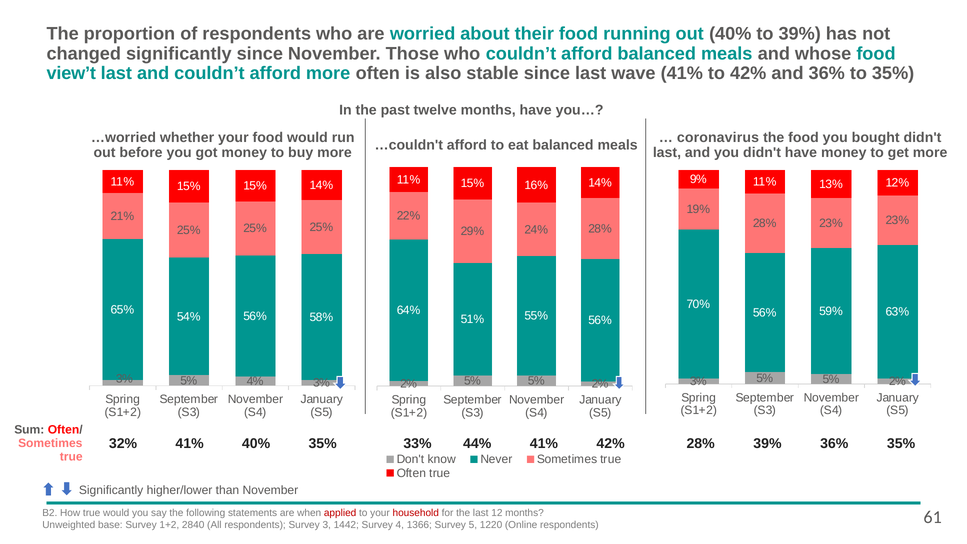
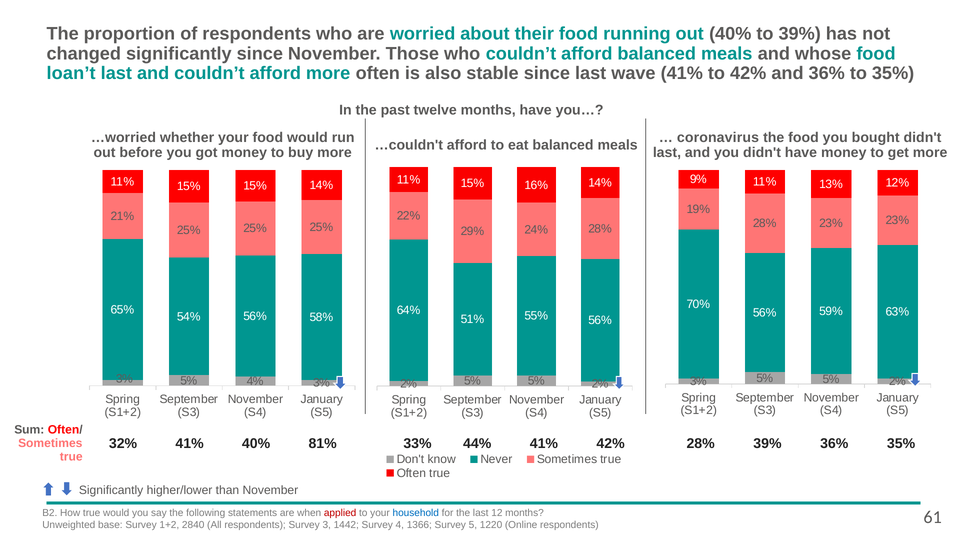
view’t: view’t -> loan’t (71, 73)
40% 35%: 35% -> 81% (323, 443)
household colour: red -> blue (416, 513)
